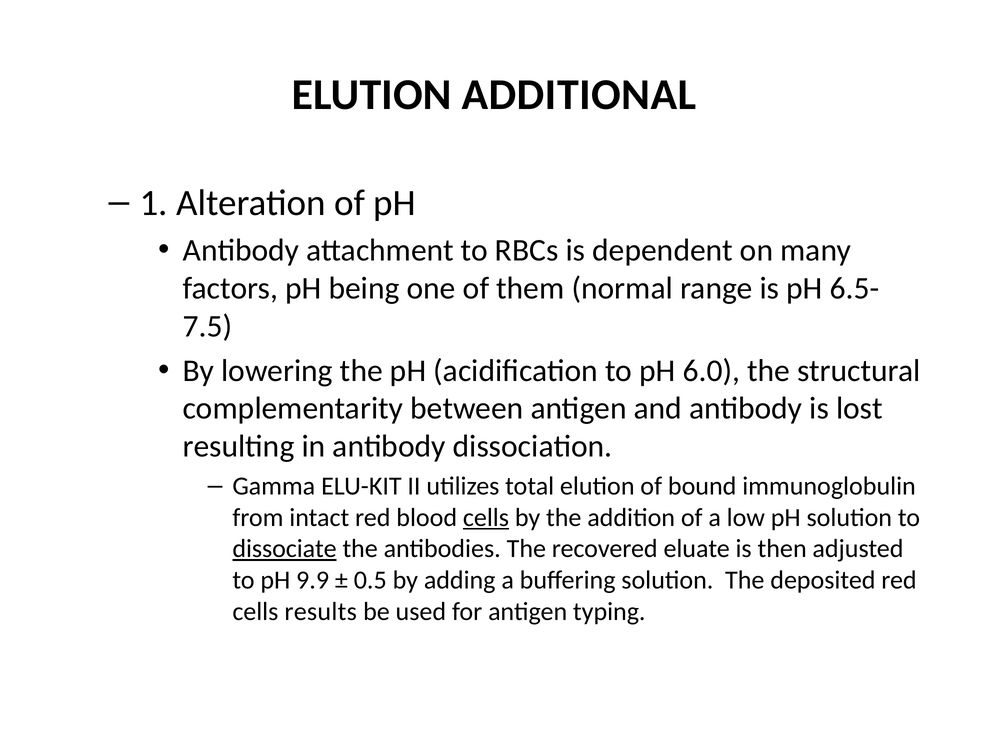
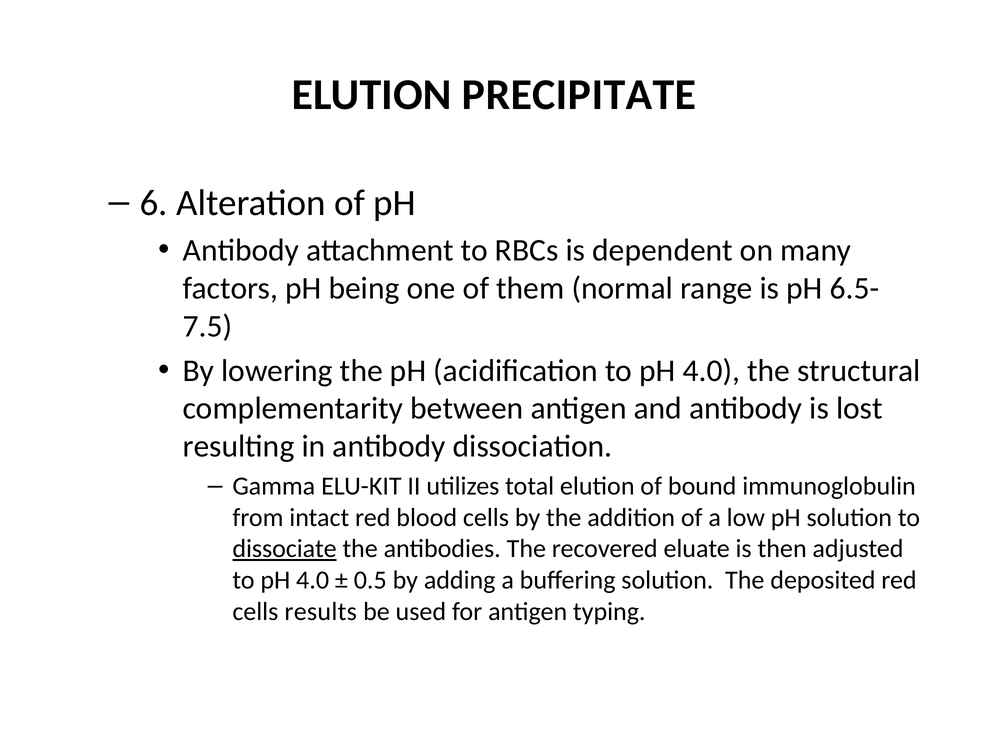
ADDITIONAL: ADDITIONAL -> PRECIPITATE (579, 95)
1: 1 -> 6 (154, 203)
acidification to pH 6.0: 6.0 -> 4.0 (711, 371)
cells underline: present -> none (486, 517)
9.9: 9.9 -> 4.0 (313, 580)
